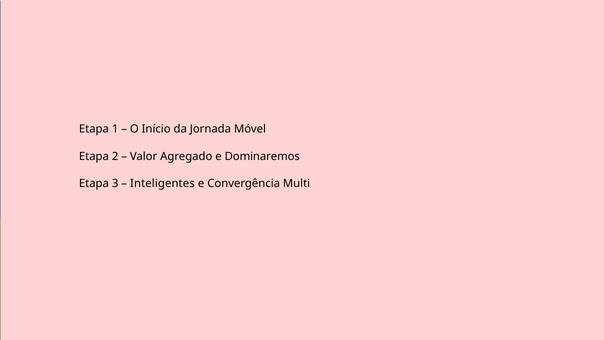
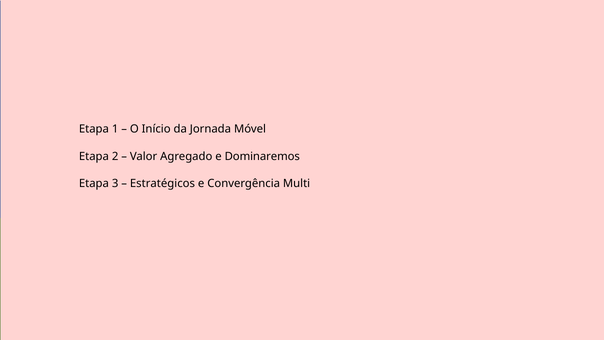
Inteligentes: Inteligentes -> Estratégicos (162, 183)
